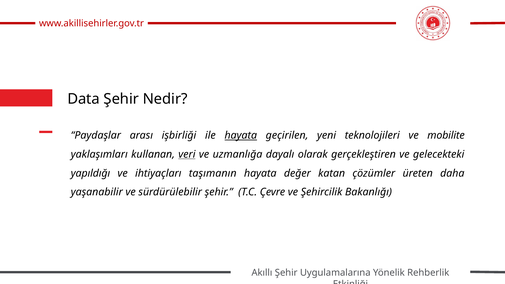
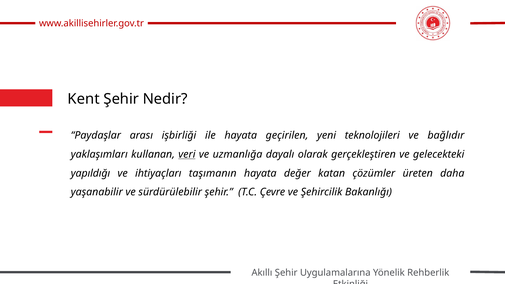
Data: Data -> Kent (84, 99)
hayata underline: present -> none (241, 135)
mobilite: mobilite -> bağlıdır (446, 135)
